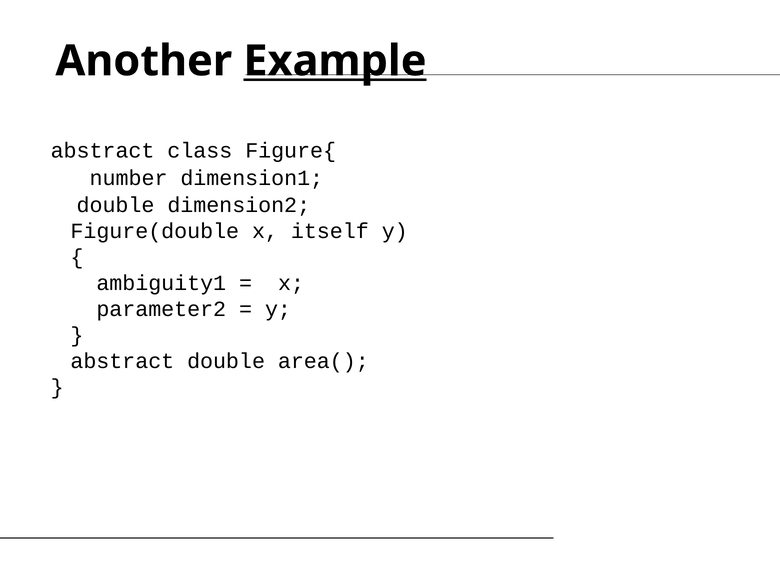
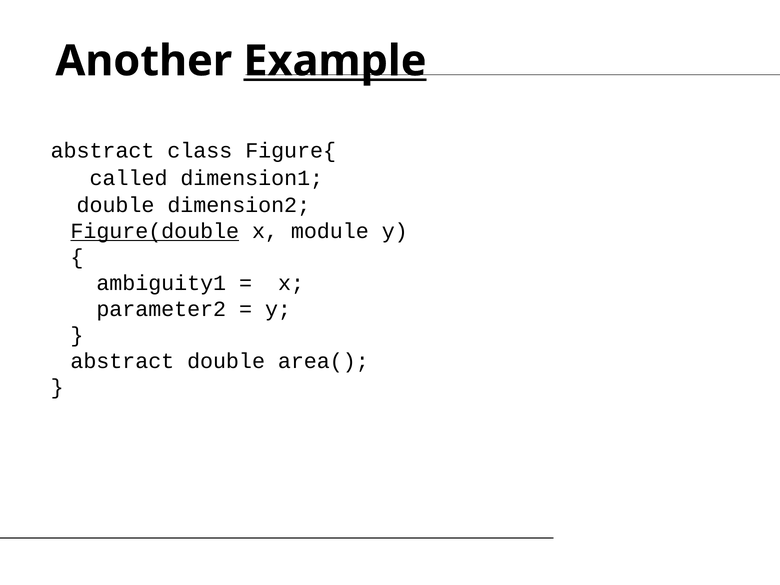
number: number -> called (129, 178)
Figure(double underline: none -> present (155, 231)
itself: itself -> module (330, 231)
